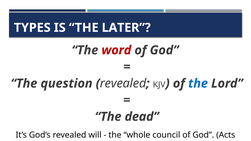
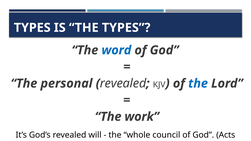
THE LATER: LATER -> TYPES (126, 28)
word colour: red -> blue (116, 50)
question: question -> personal (67, 84)
dead: dead -> work (142, 117)
